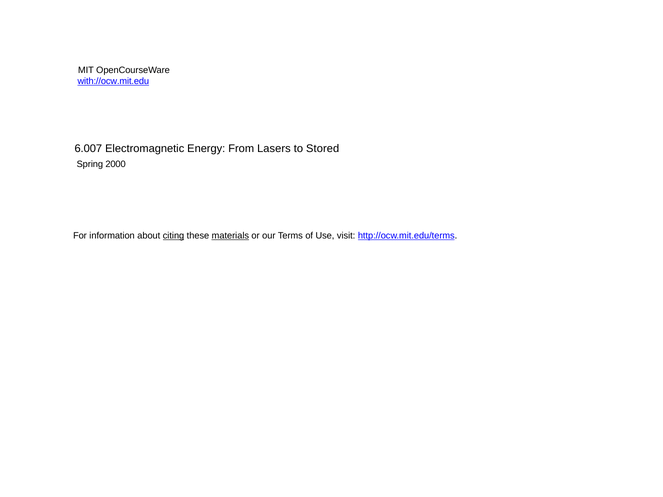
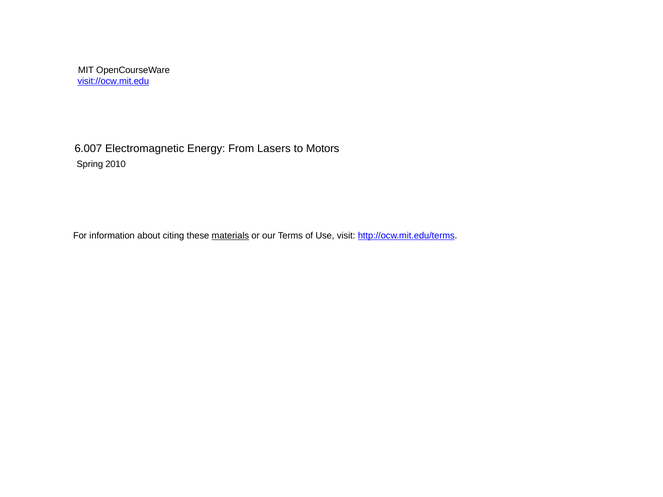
with://ocw.mit.edu: with://ocw.mit.edu -> visit://ocw.mit.edu (113, 81)
Stored: Stored -> Motors (323, 149)
2000: 2000 -> 2010 (116, 164)
citing underline: present -> none (174, 236)
